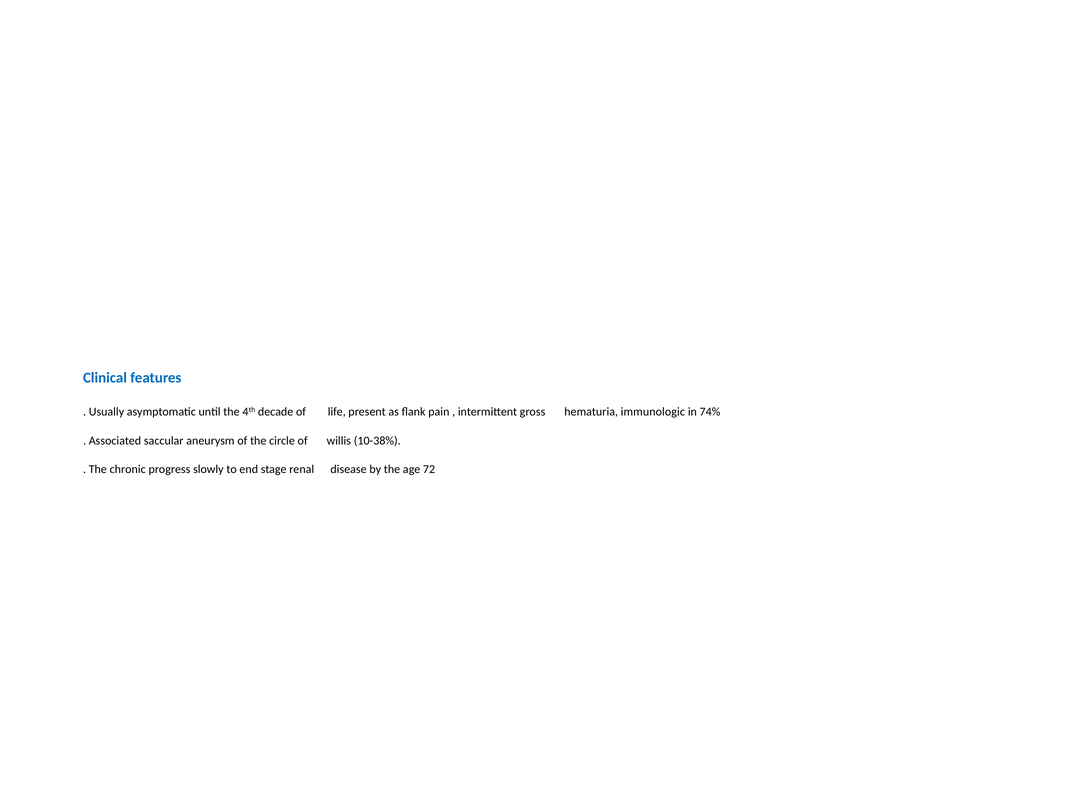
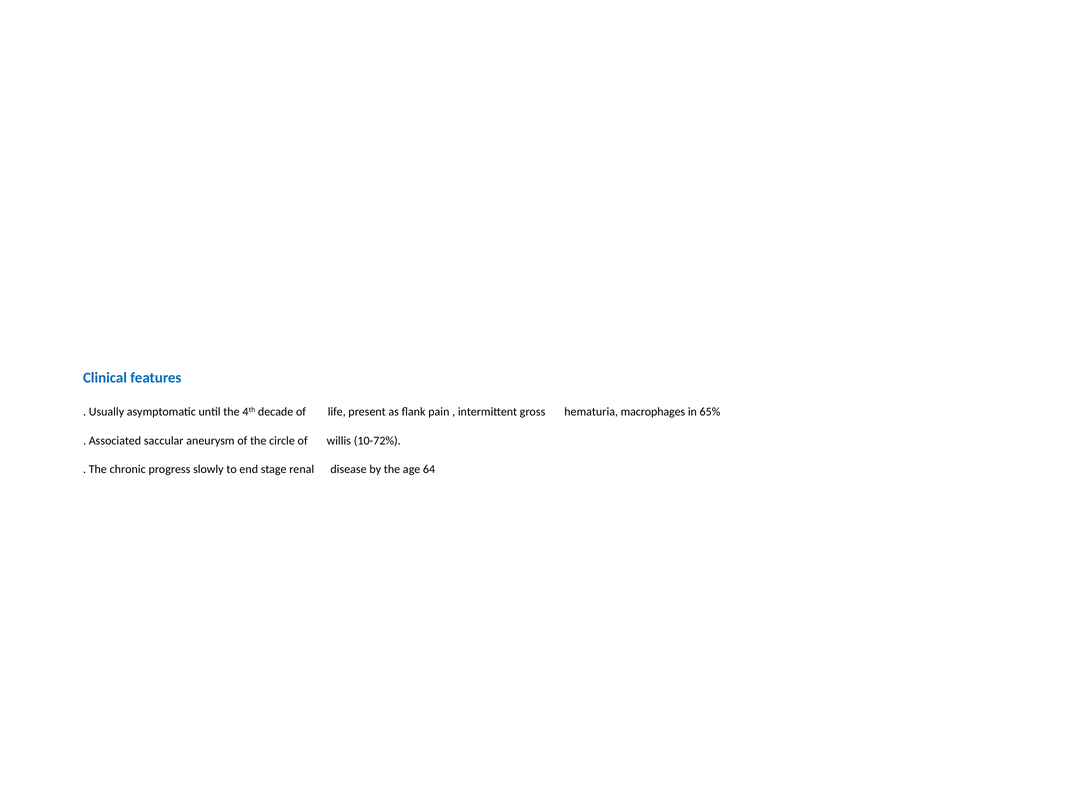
immunologic: immunologic -> macrophages (653, 412)
74%: 74% -> 65% (710, 412)
10-38%: 10-38% -> 10-72% (377, 441)
72: 72 -> 64 (429, 469)
